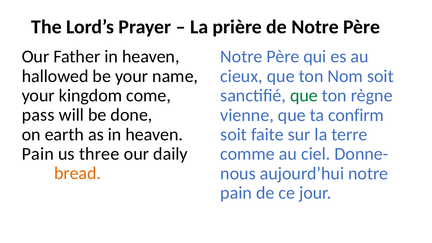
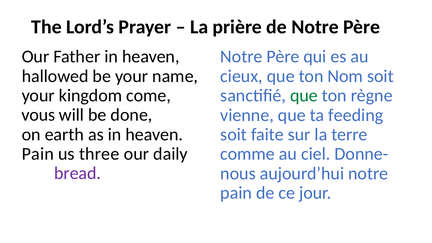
pass: pass -> vous (38, 115)
confirm: confirm -> feeding (356, 115)
bread colour: orange -> purple (78, 173)
